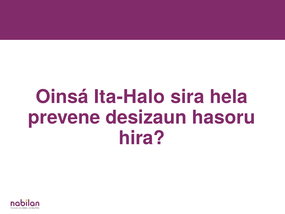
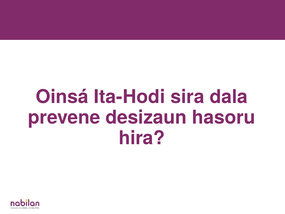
Ita-Halo: Ita-Halo -> Ita-Hodi (129, 97)
hela: hela -> dala (229, 97)
